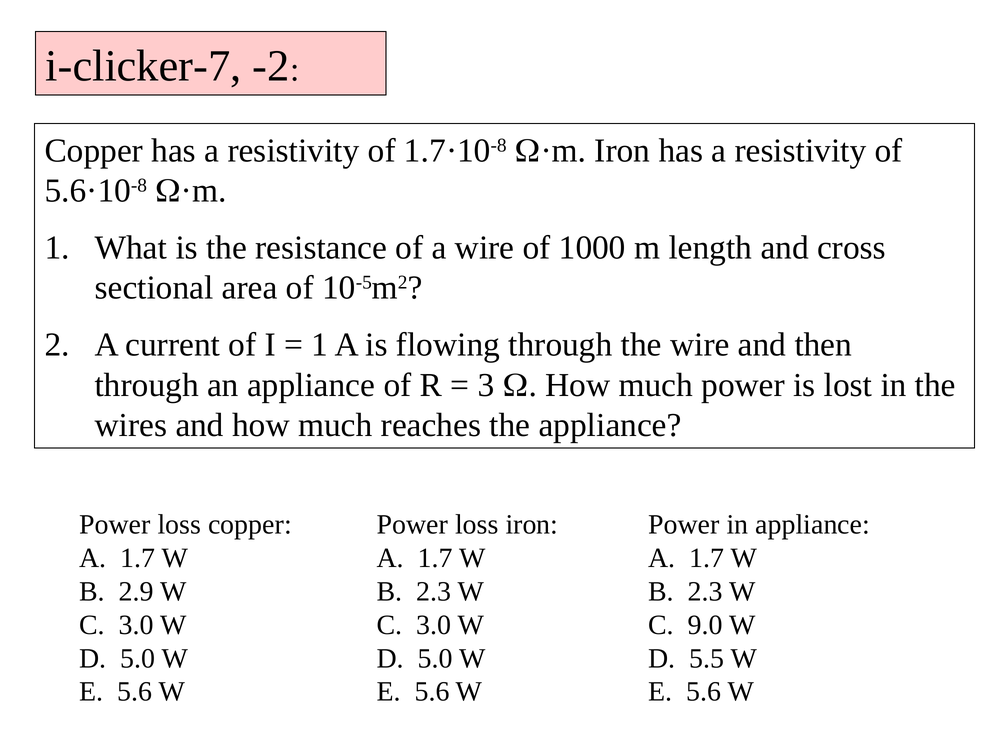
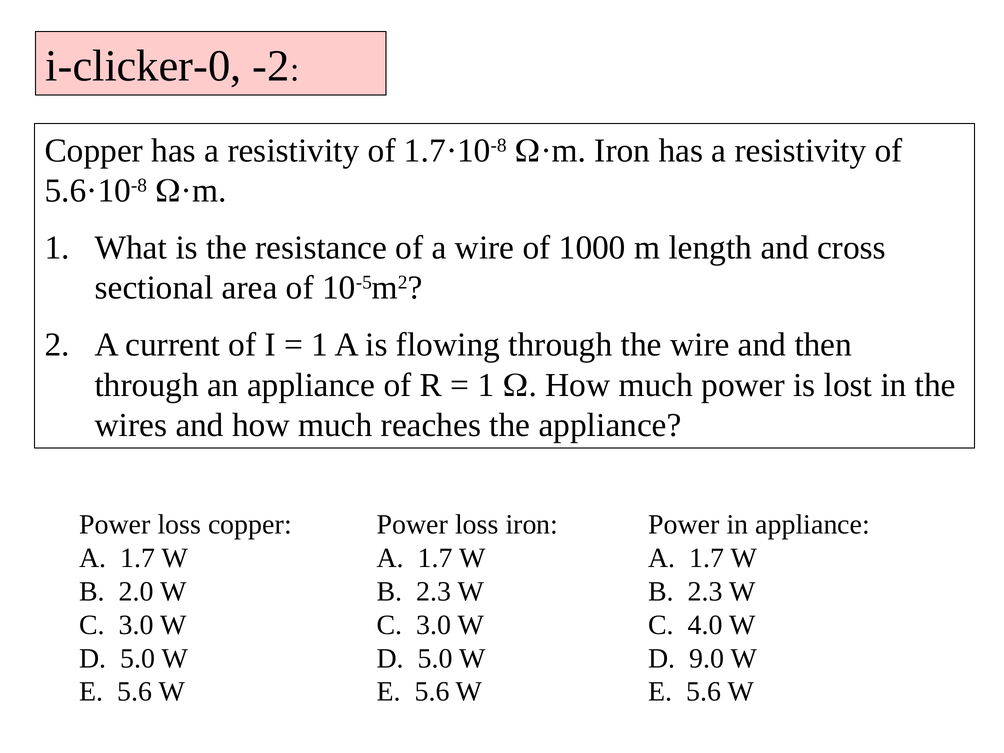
i-clicker-7: i-clicker-7 -> i-clicker-0 (143, 66)
3: 3 -> 1 (486, 385)
2.9: 2.9 -> 2.0 (136, 591)
9.0: 9.0 -> 4.0 (705, 625)
5.5: 5.5 -> 9.0 (707, 658)
